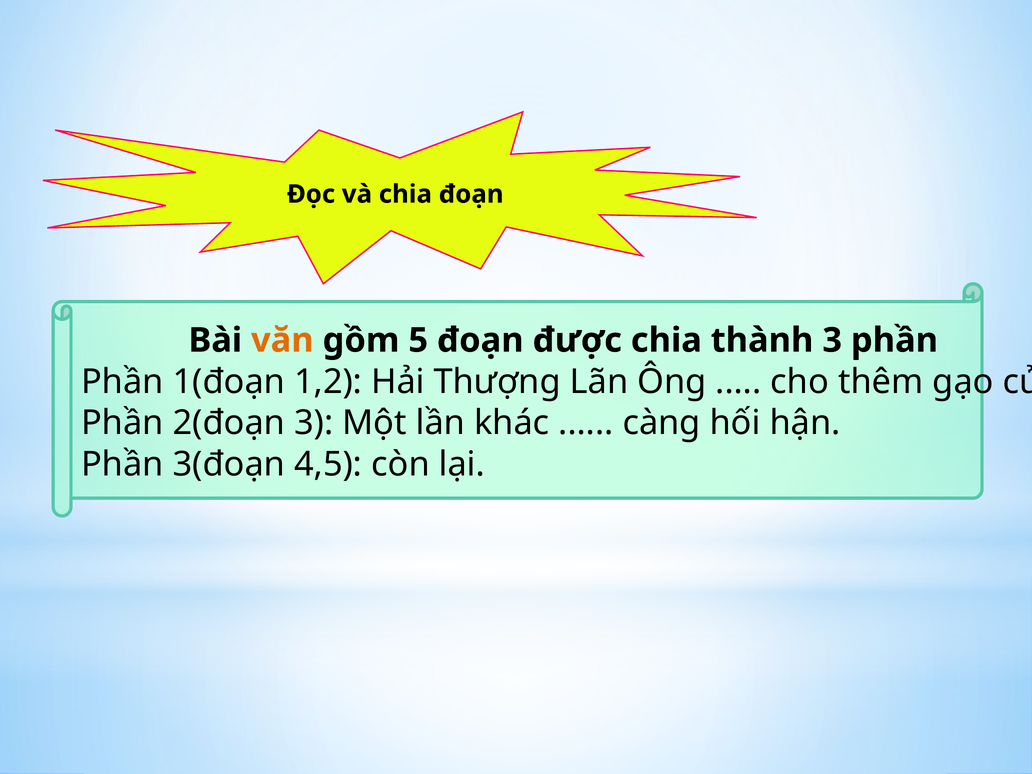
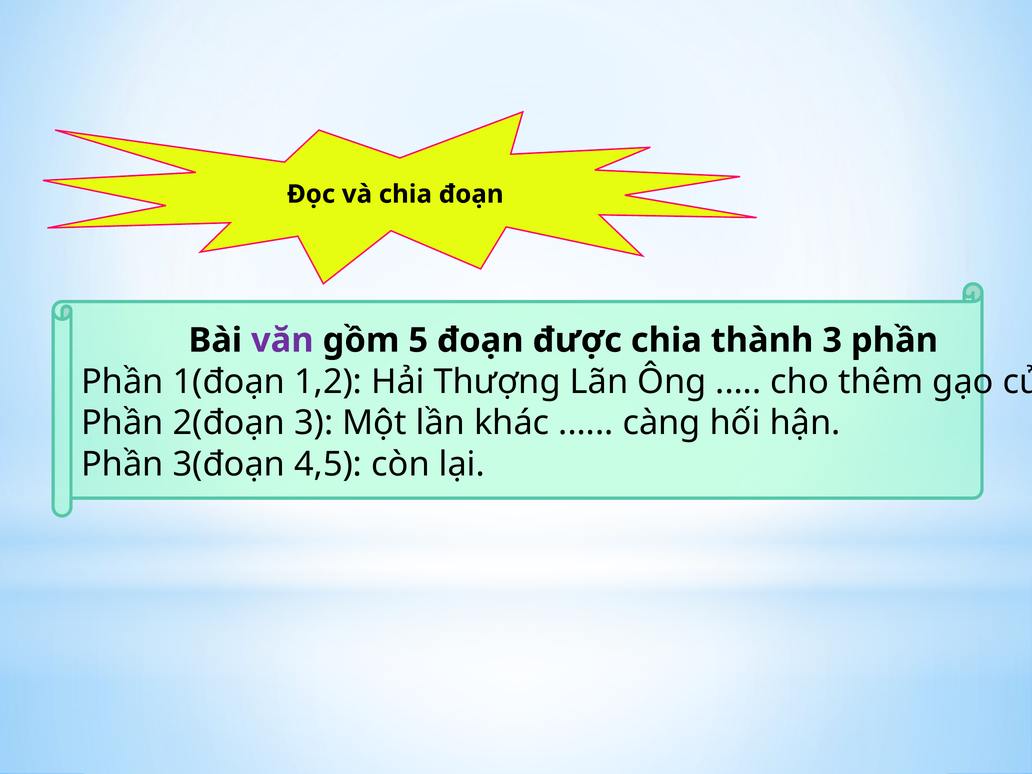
văn colour: orange -> purple (282, 340)
